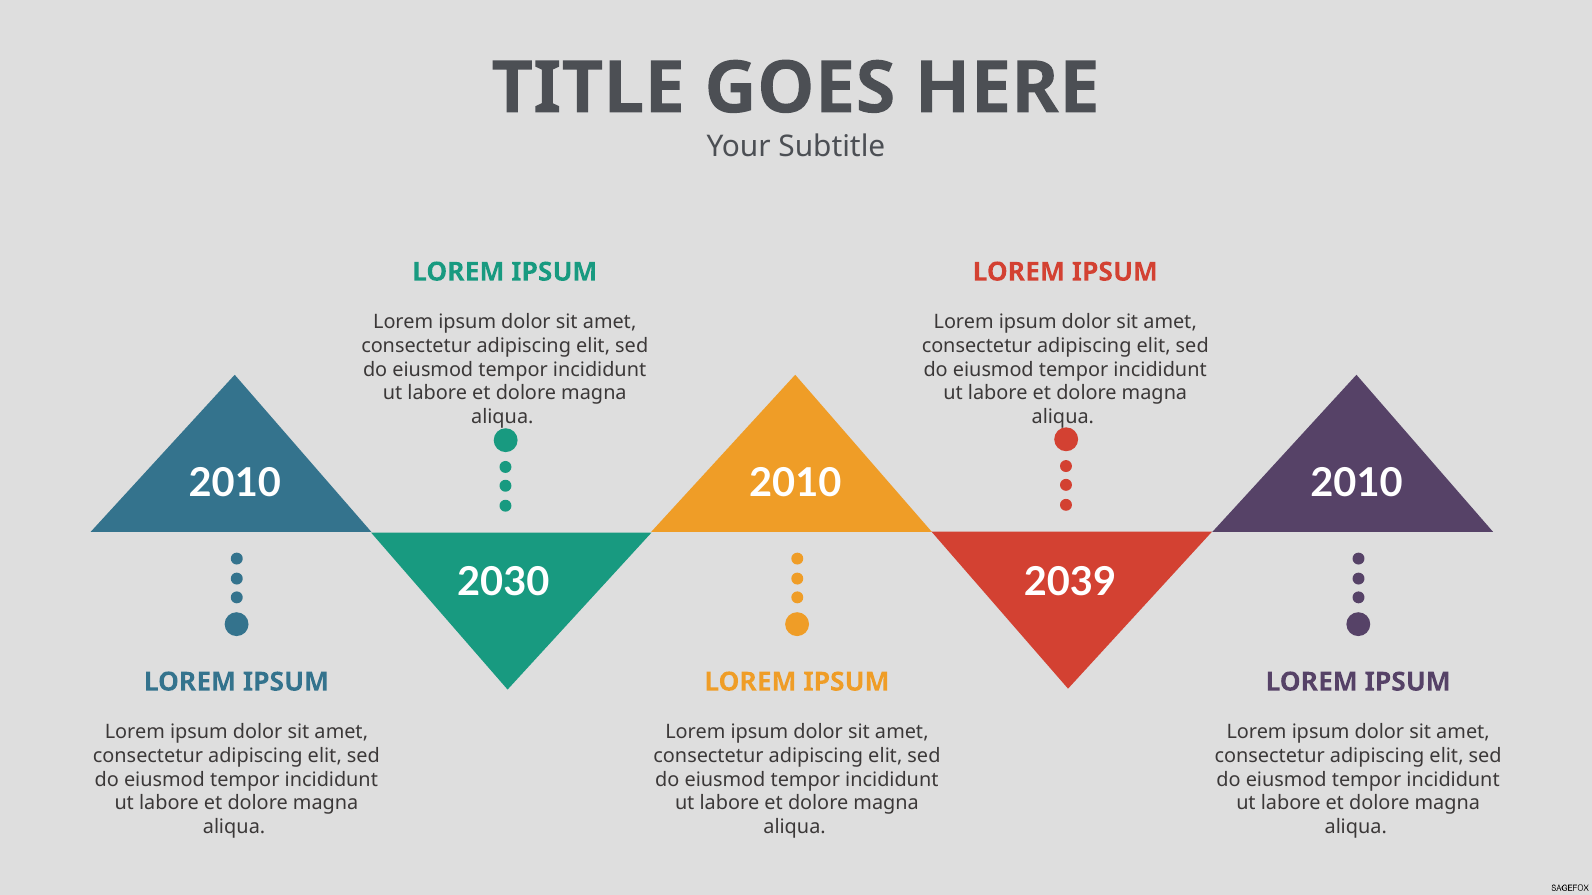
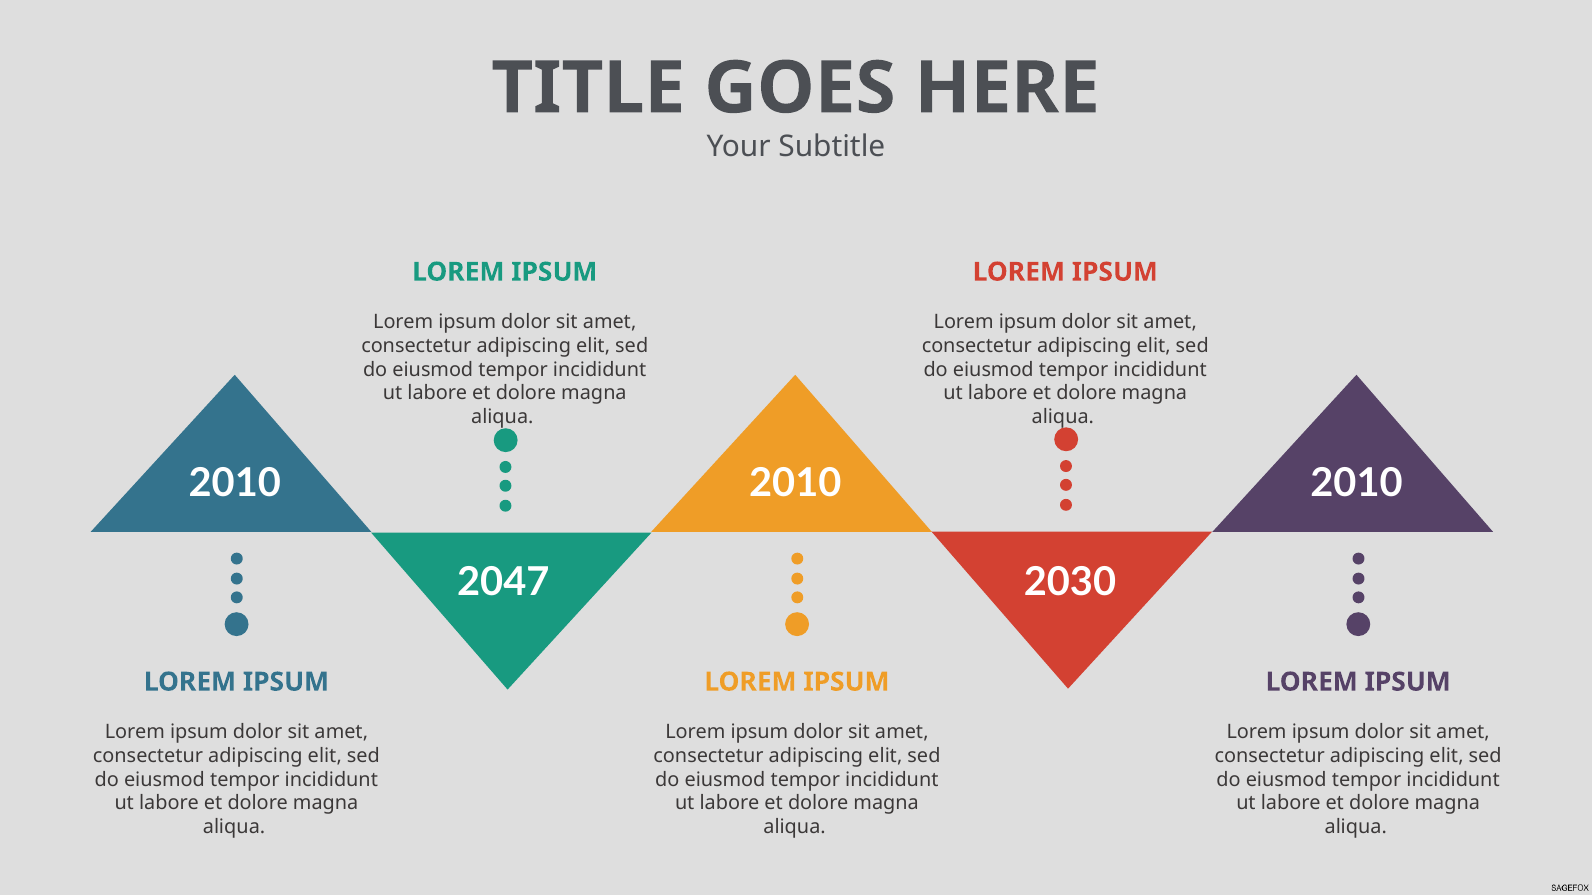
2030: 2030 -> 2047 (503, 583)
2039: 2039 -> 2030 (1070, 583)
